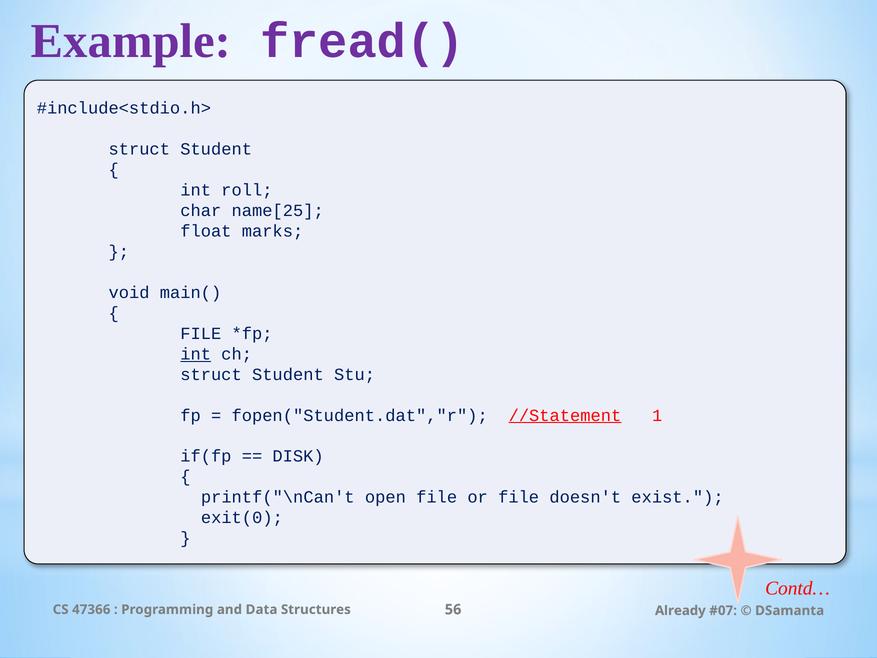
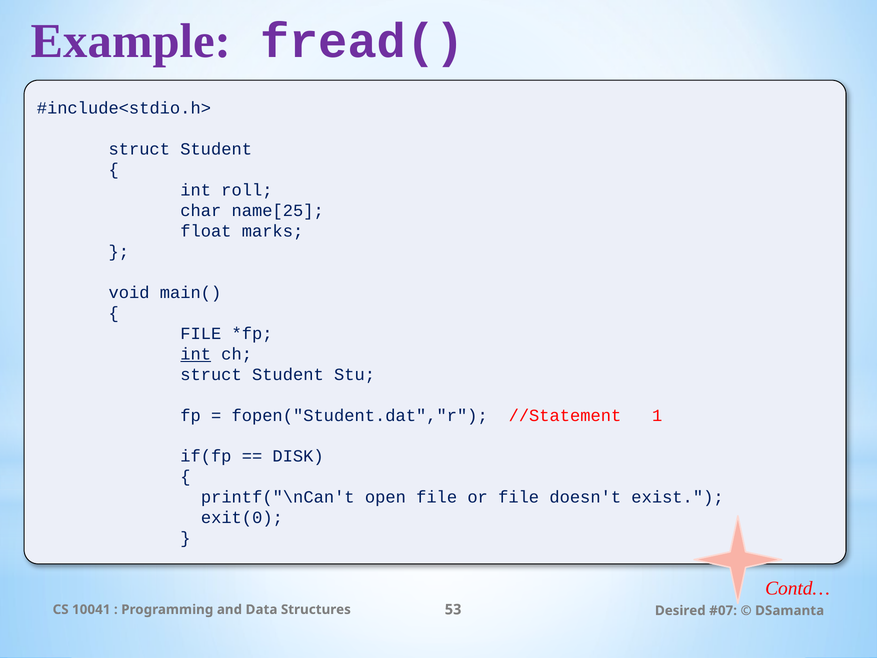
//Statement underline: present -> none (565, 415)
47366: 47366 -> 10041 (91, 609)
56: 56 -> 53 (453, 609)
Already: Already -> Desired (680, 610)
